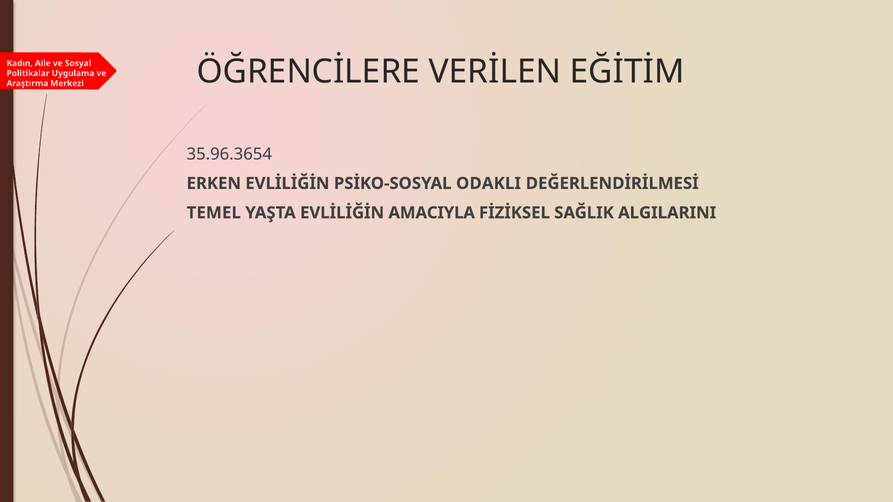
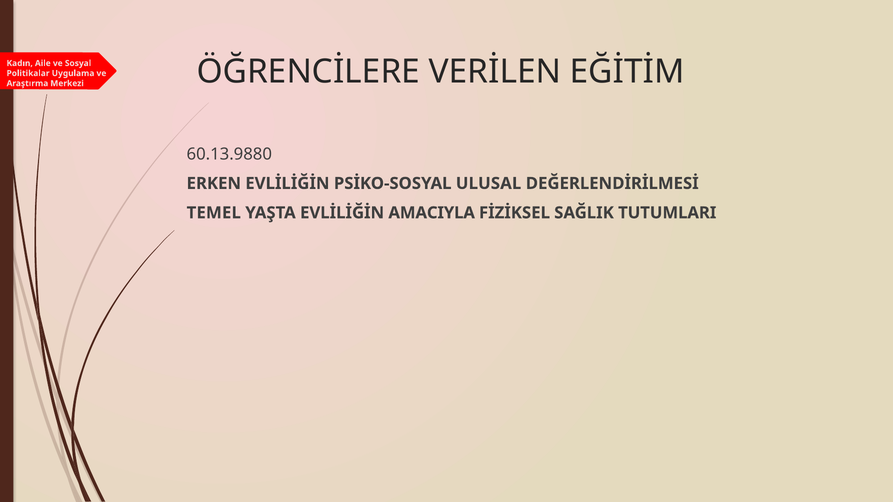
35.96.3654: 35.96.3654 -> 60.13.9880 (229, 154)
ODAKLI: ODAKLI -> ULUSAL (489, 184)
ALGILARINI: ALGILARINI -> TUTUMLARI (667, 213)
